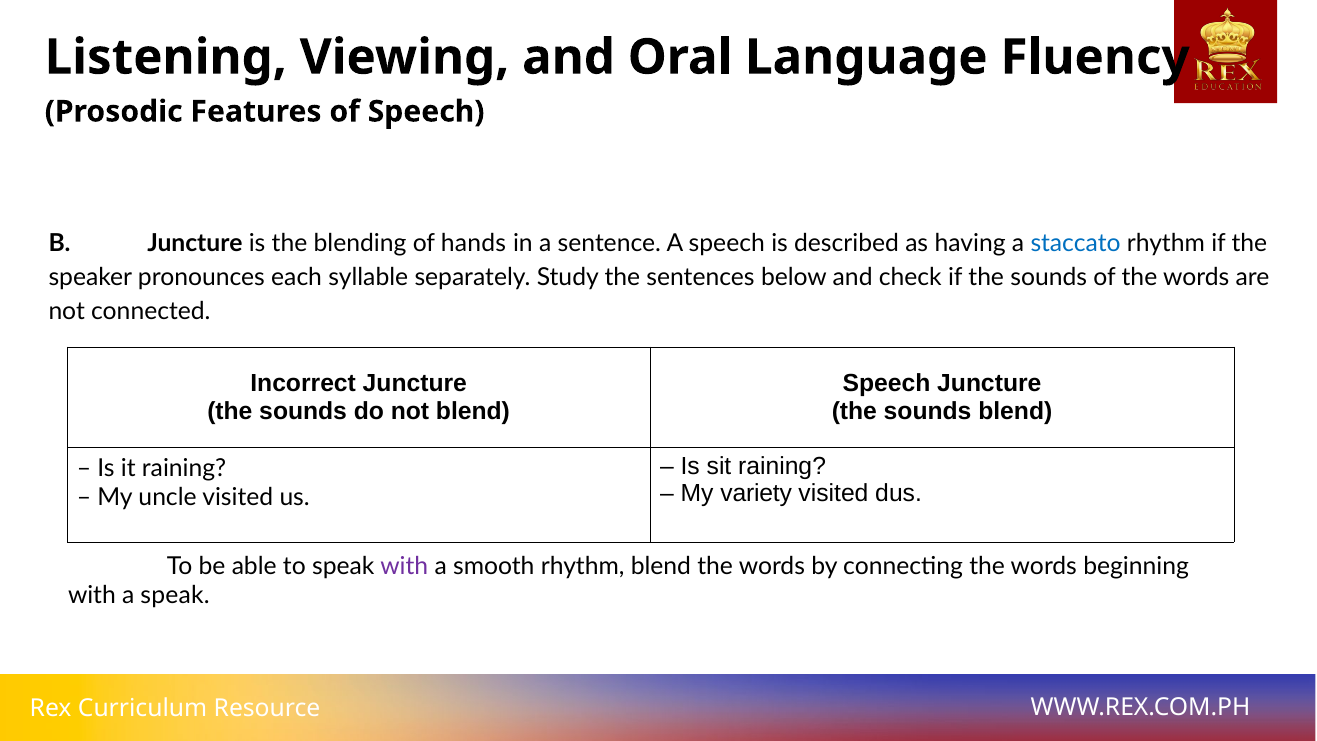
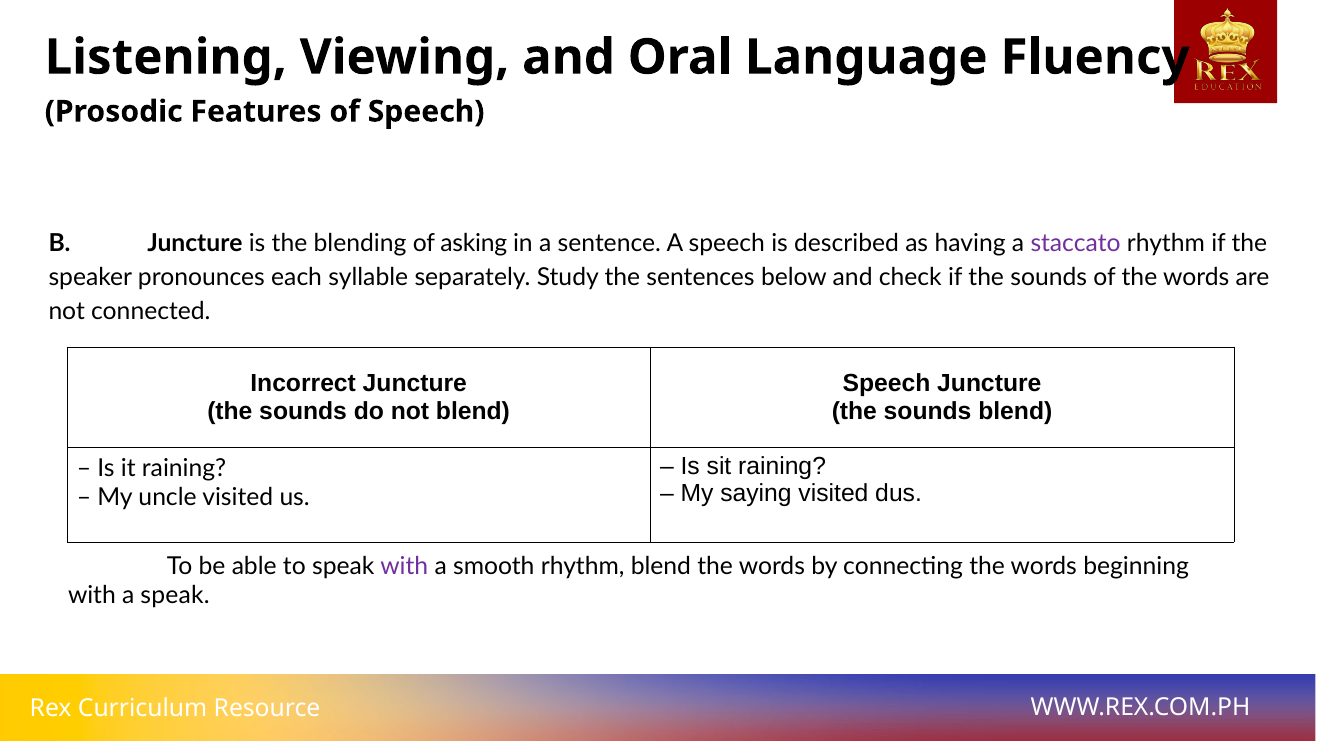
hands: hands -> asking (474, 244)
staccato colour: blue -> purple (1076, 244)
variety: variety -> saying (756, 494)
